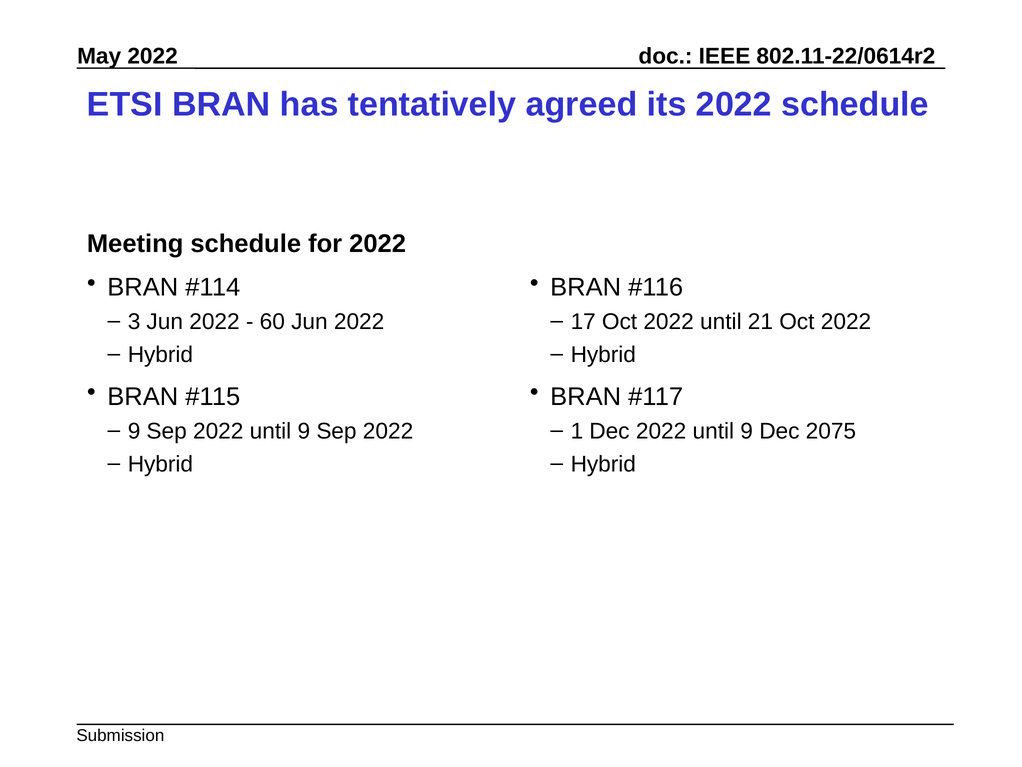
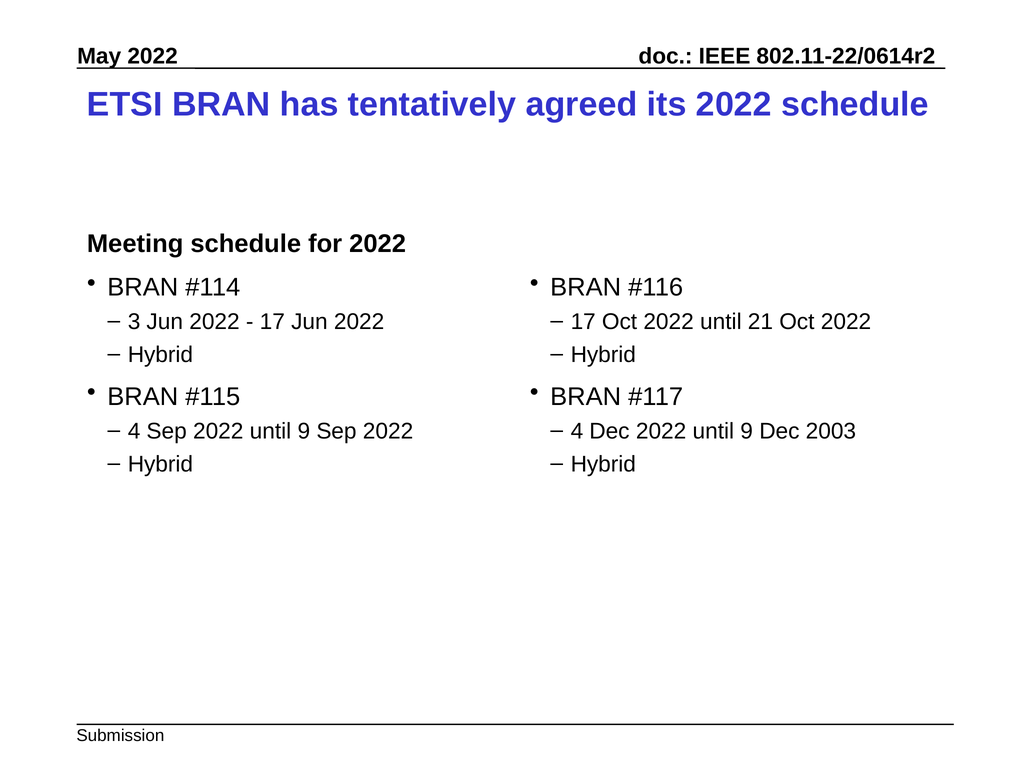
60: 60 -> 17 (272, 322)
9: 9 -> 4 (134, 431)
1: 1 -> 4 (577, 431)
2075: 2075 -> 2003 (831, 431)
